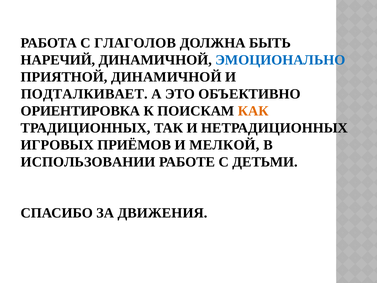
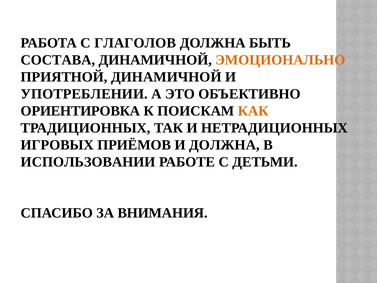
НАРЕЧИЙ: НАРЕЧИЙ -> СОСТАВА (58, 60)
ЭМОЦИОНАЛЬНО colour: blue -> orange (280, 60)
ПОДТАЛКИВАЕТ: ПОДТАЛКИВАЕТ -> УПОТРЕБЛЕНИИ (84, 94)
И МЕЛКОЙ: МЕЛКОЙ -> ДОЛЖНА (224, 145)
ДВИЖЕНИЯ: ДВИЖЕНИЯ -> ВНИМАНИЯ (163, 213)
